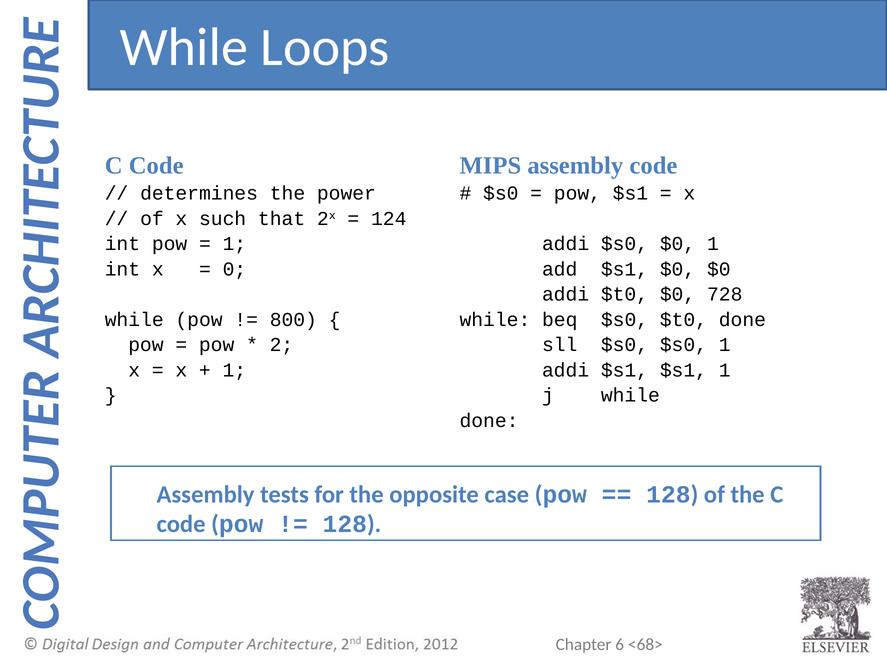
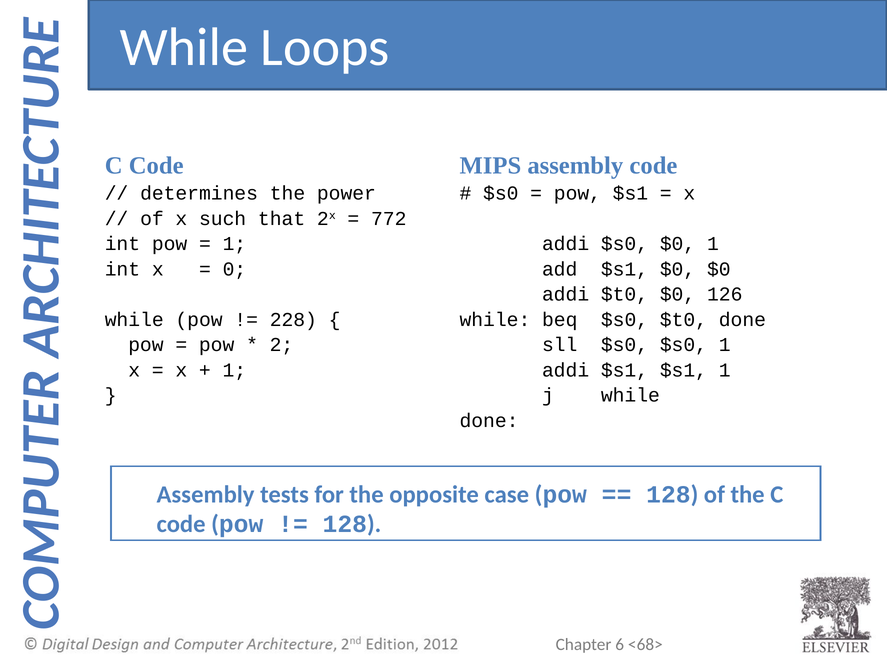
124: 124 -> 772 (389, 218)
728: 728 -> 126 (725, 294)
800: 800 -> 228 (293, 319)
